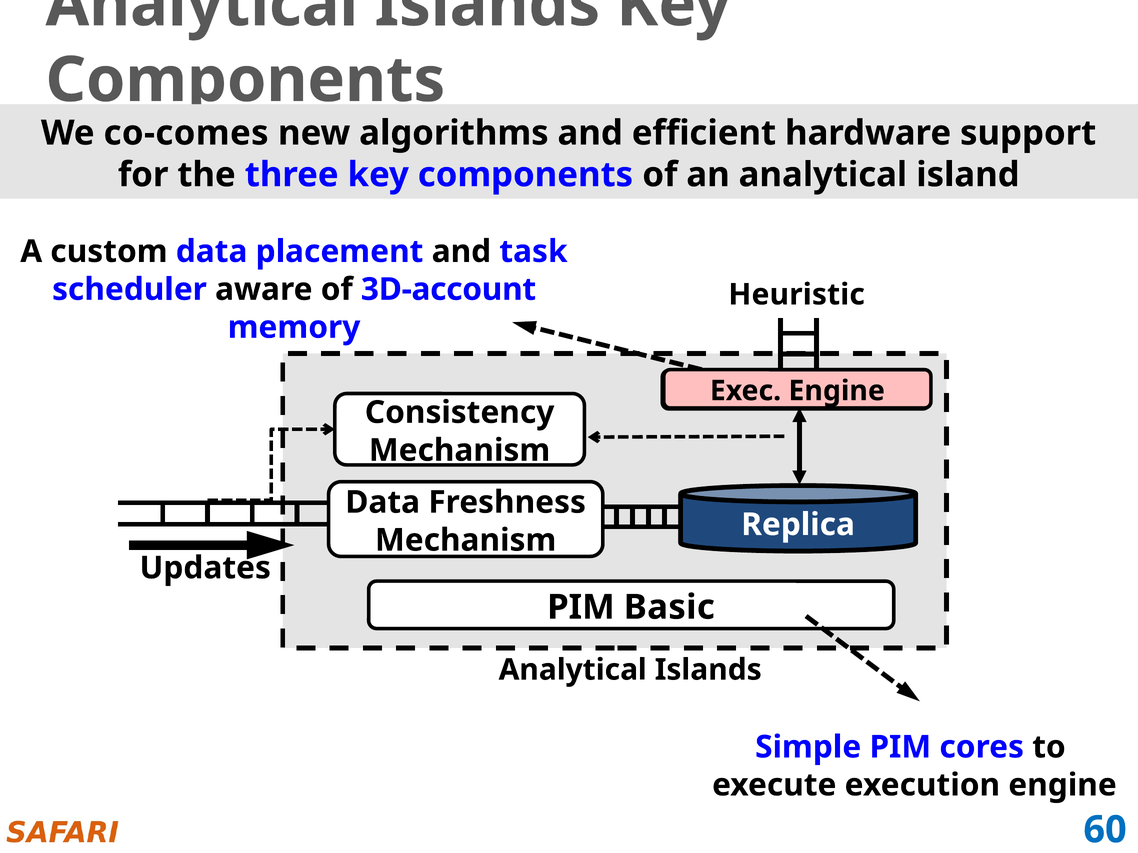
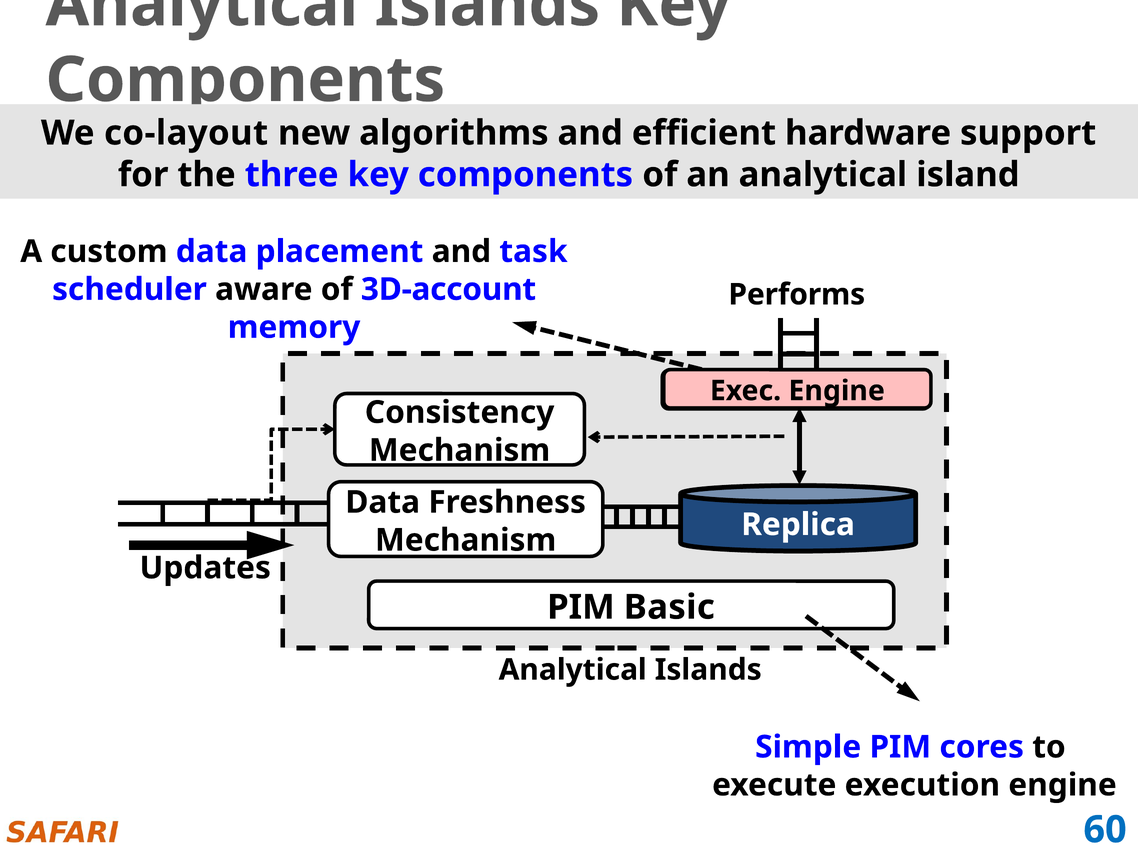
co-comes: co-comes -> co-layout (186, 133)
Heuristic: Heuristic -> Performs (797, 295)
